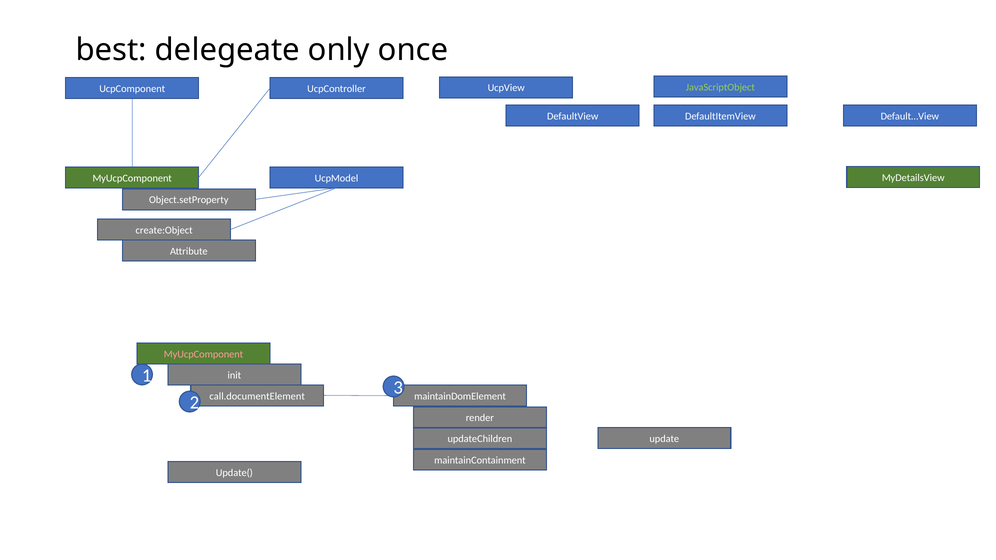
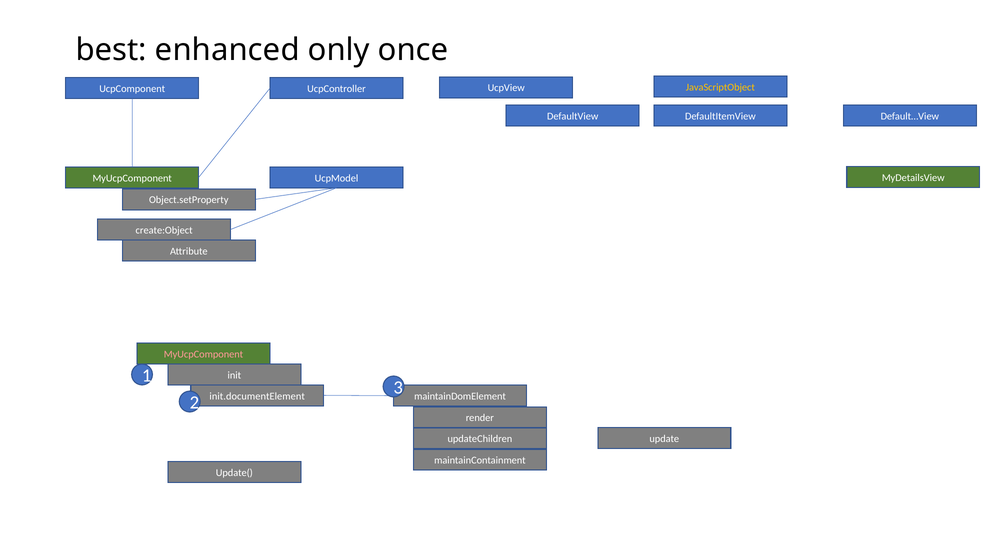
delegeate: delegeate -> enhanced (227, 50)
JavaScriptObject colour: light green -> yellow (720, 87)
call.documentElement: call.documentElement -> init.documentElement (257, 396)
